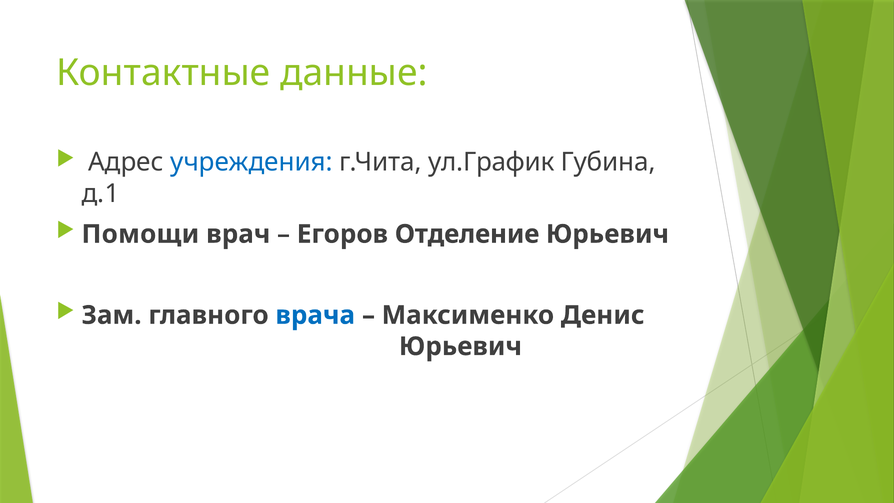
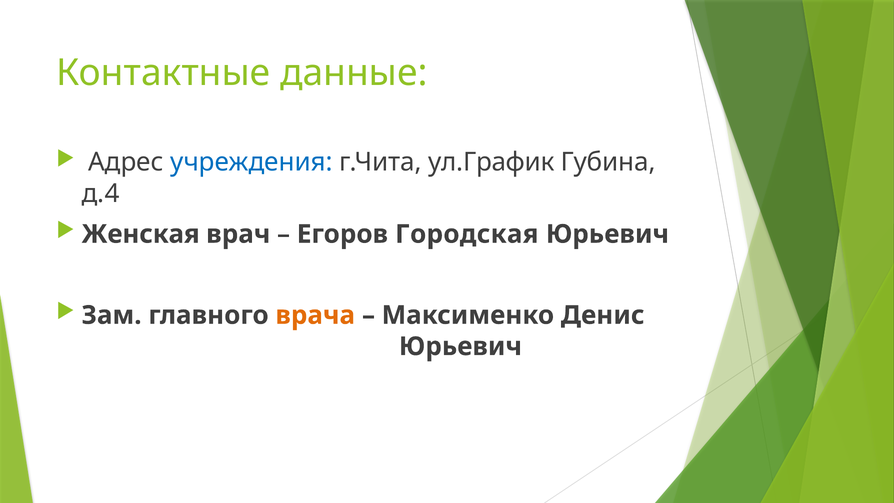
д.1: д.1 -> д.4 (101, 194)
Помощи: Помощи -> Женская (141, 234)
Отделение: Отделение -> Городская (467, 234)
врача colour: blue -> orange (315, 315)
